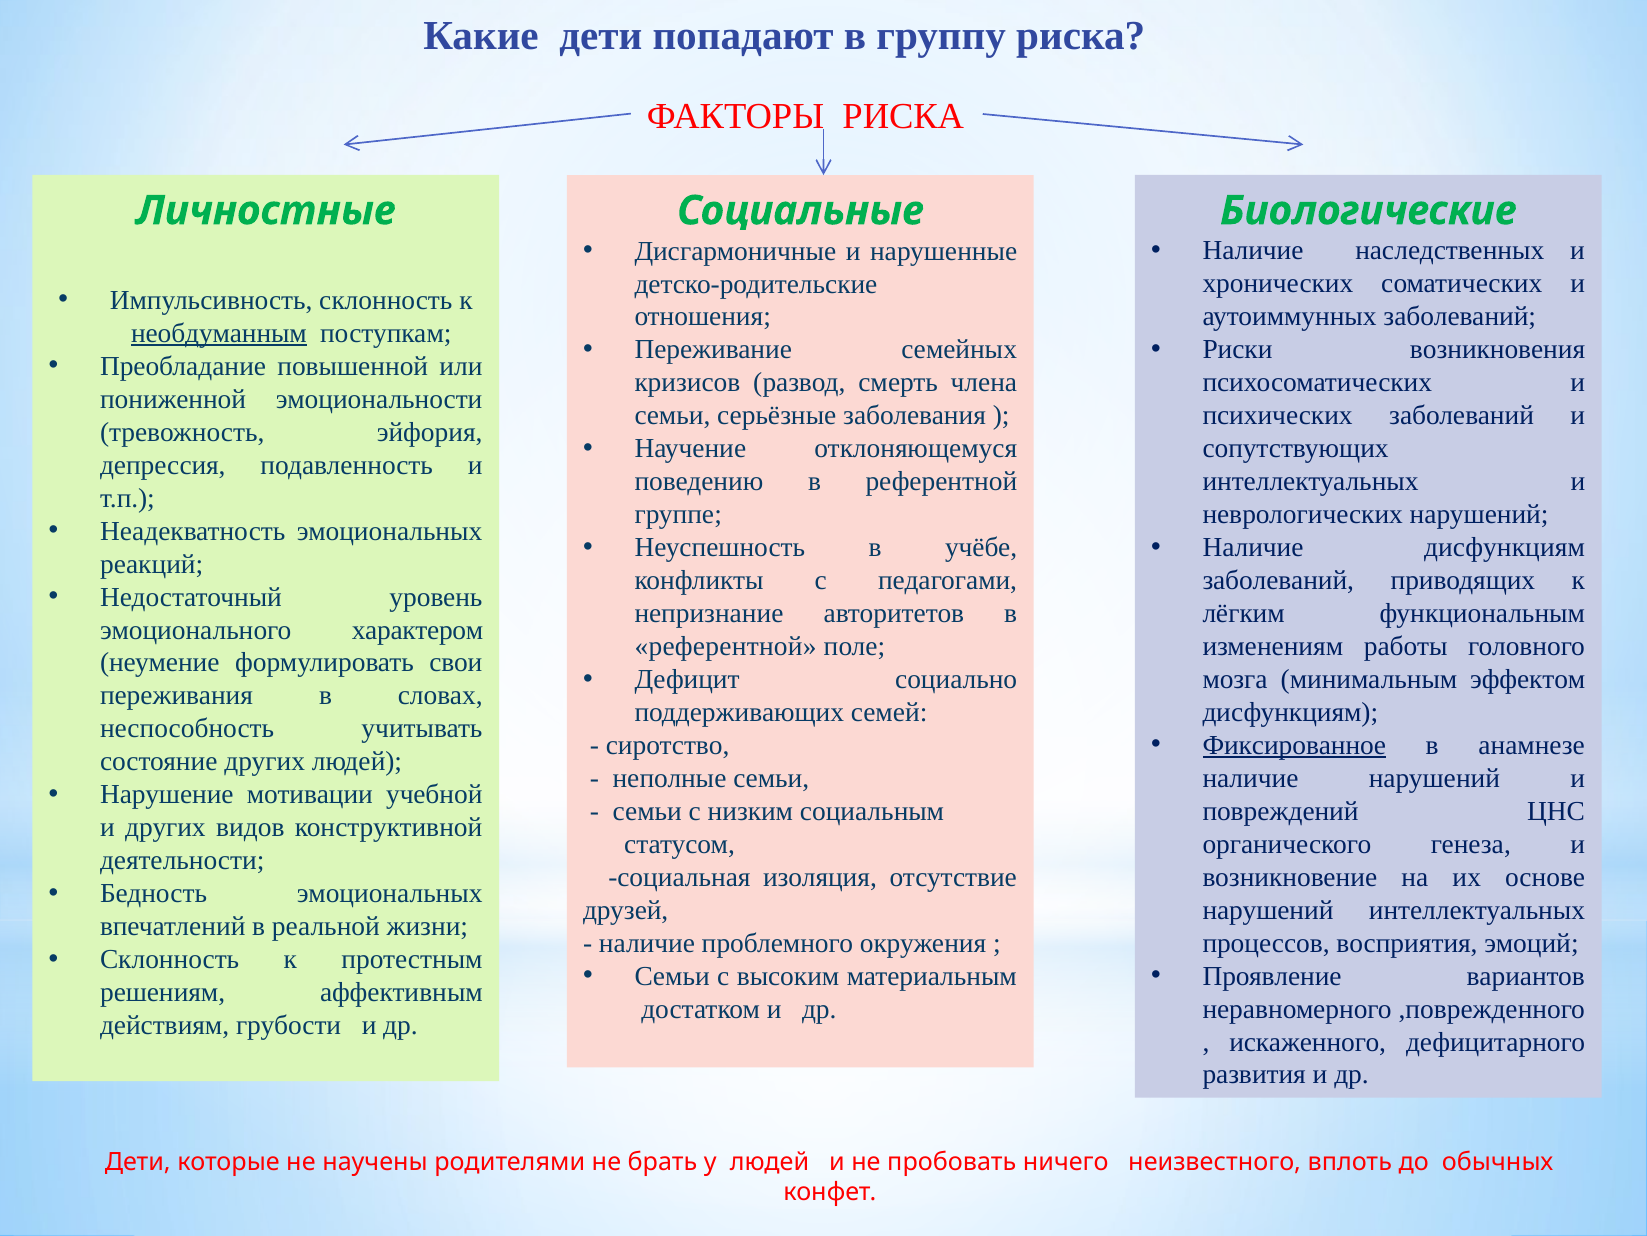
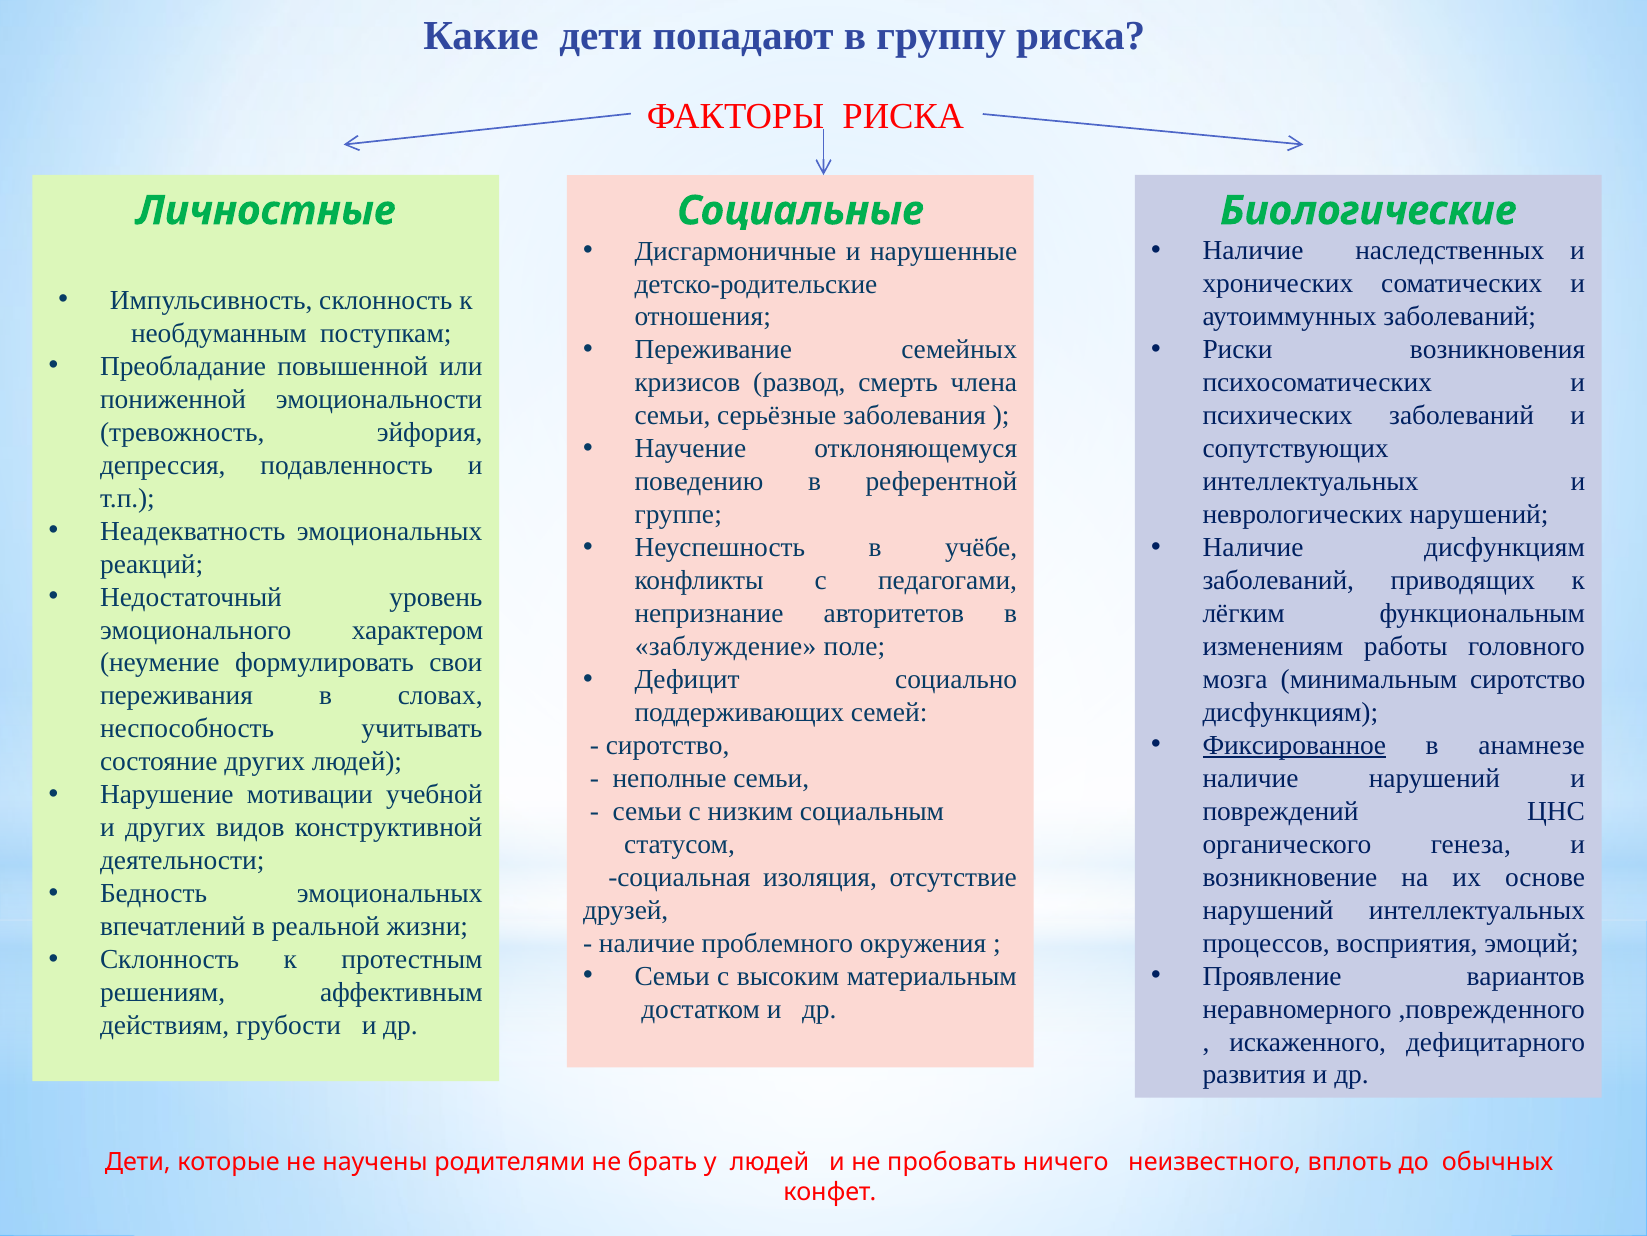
необдуманным underline: present -> none (219, 333)
референтной: референтной -> заблуждение (726, 646)
минимальным эффектом: эффектом -> сиротство (1528, 679)
